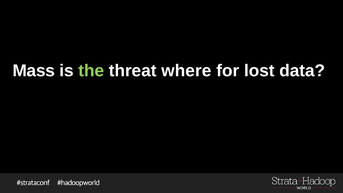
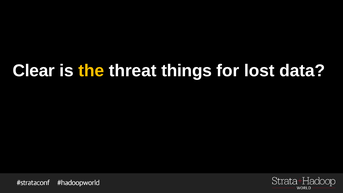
Mass: Mass -> Clear (34, 71)
the colour: light green -> yellow (91, 71)
where: where -> things (187, 71)
